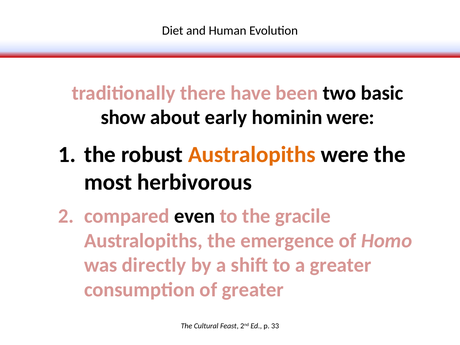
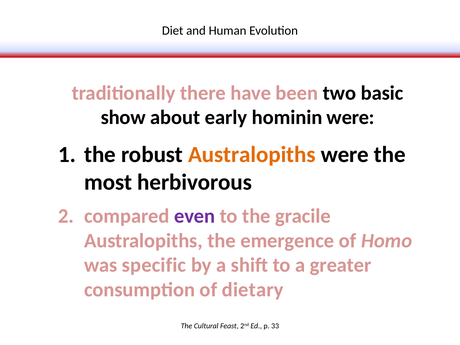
even colour: black -> purple (195, 216)
directly: directly -> specific (154, 265)
of greater: greater -> dietary (253, 290)
